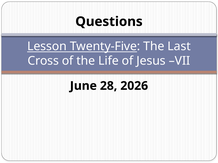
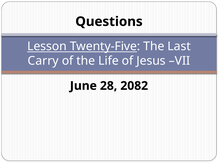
Cross: Cross -> Carry (43, 61)
2026: 2026 -> 2082 (134, 86)
